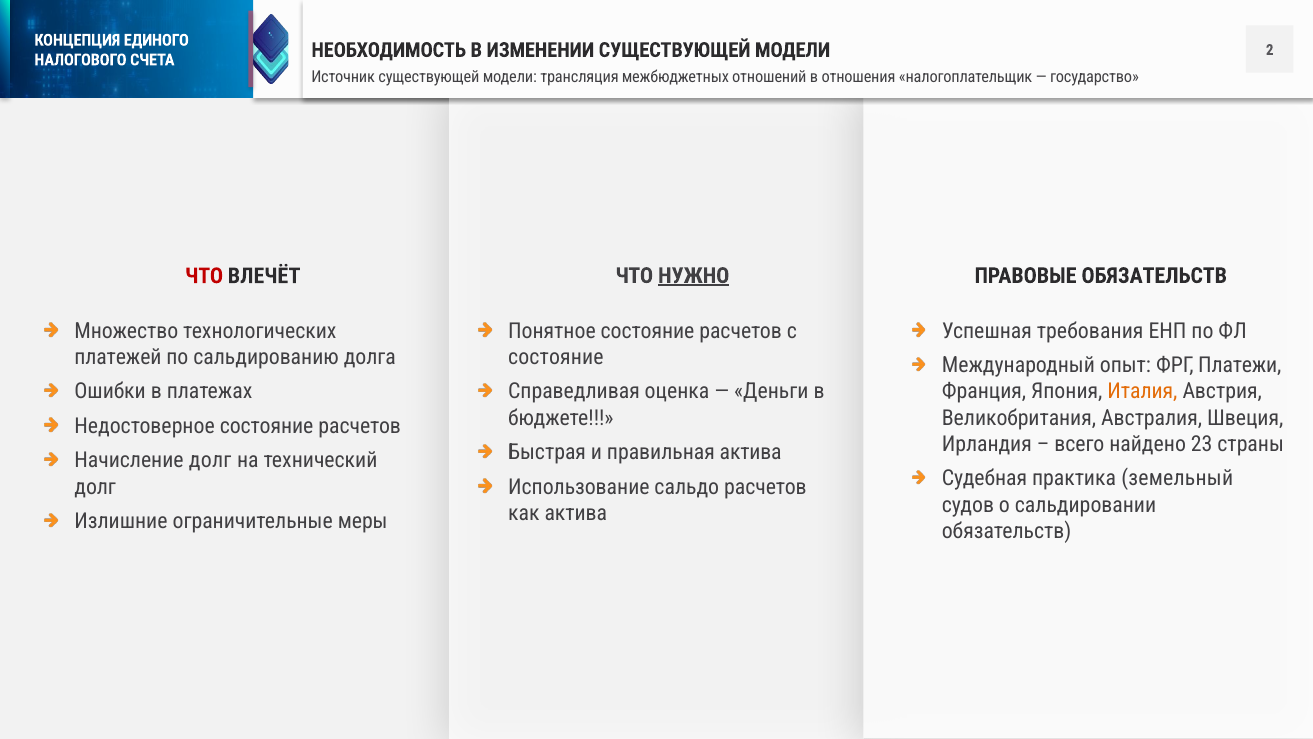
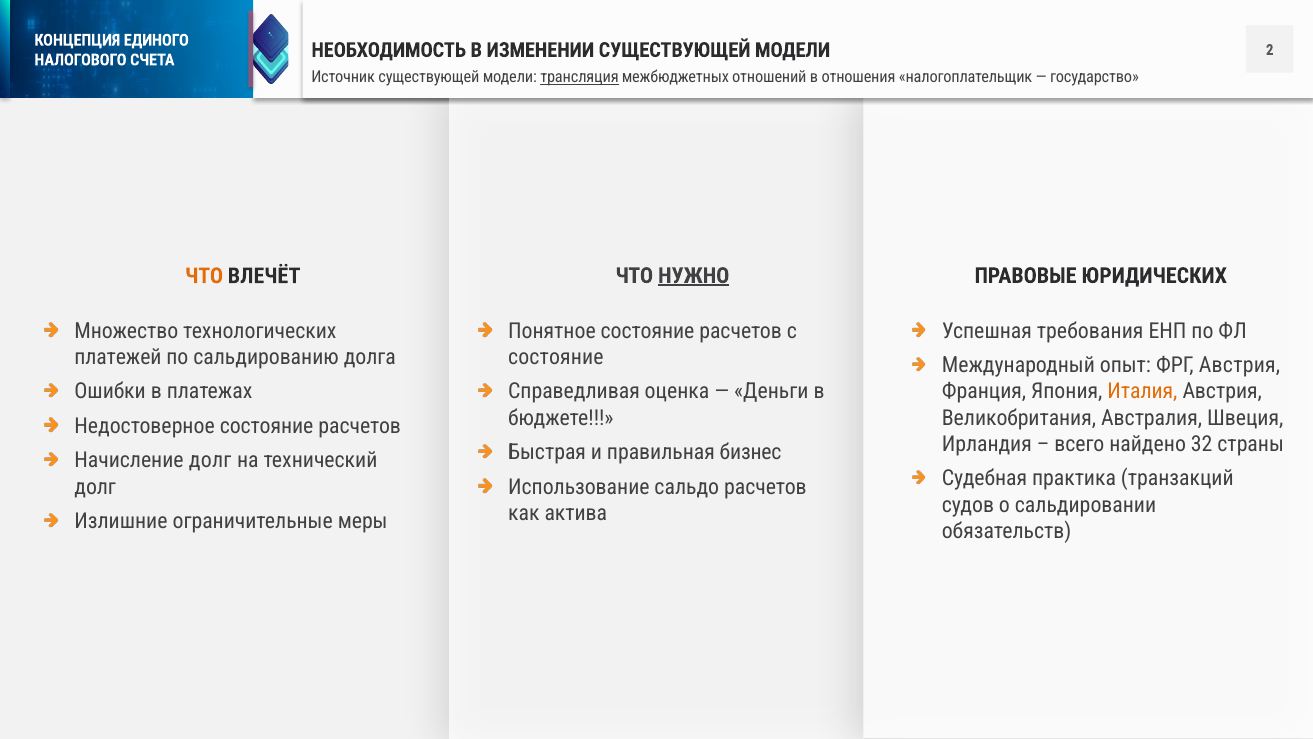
трансляция underline: none -> present (580, 77)
ПРАВОВЫЕ ОБЯЗАТЕЛЬСТВ: ОБЯЗАТЕЛЬСТВ -> ЮРИДИЧЕСКИХ (1154, 276)
ЧТО colour: red -> orange (204, 276)
ФРГ Платежи: Платежи -> Австрия (1240, 365)
23: 23 -> 32 (1202, 444)
правильная актива: актива -> бизнес (751, 452)
земельный: земельный -> транзакций (1177, 478)
